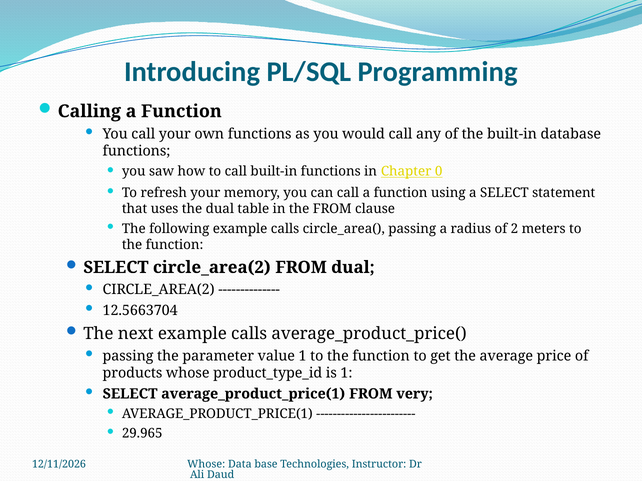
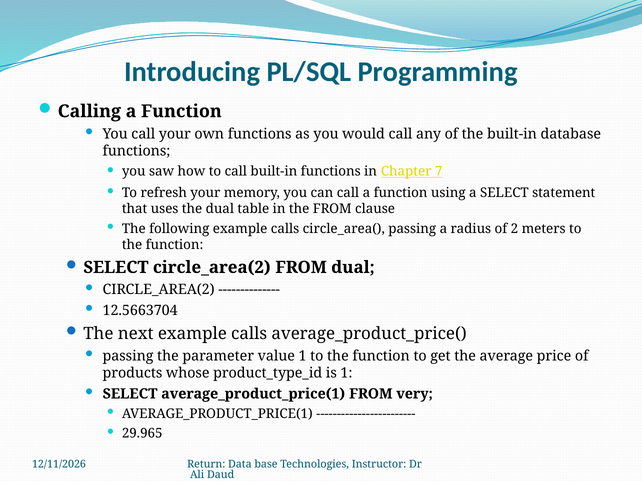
0: 0 -> 7 (439, 171)
Whose: Whose -> Return (206, 464)
